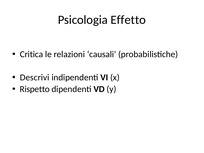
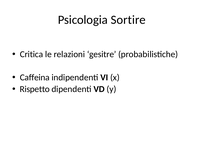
Effetto: Effetto -> Sortire (128, 20)
causali: causali -> gesitre (102, 54)
Descrivi: Descrivi -> Caffeina (35, 77)
